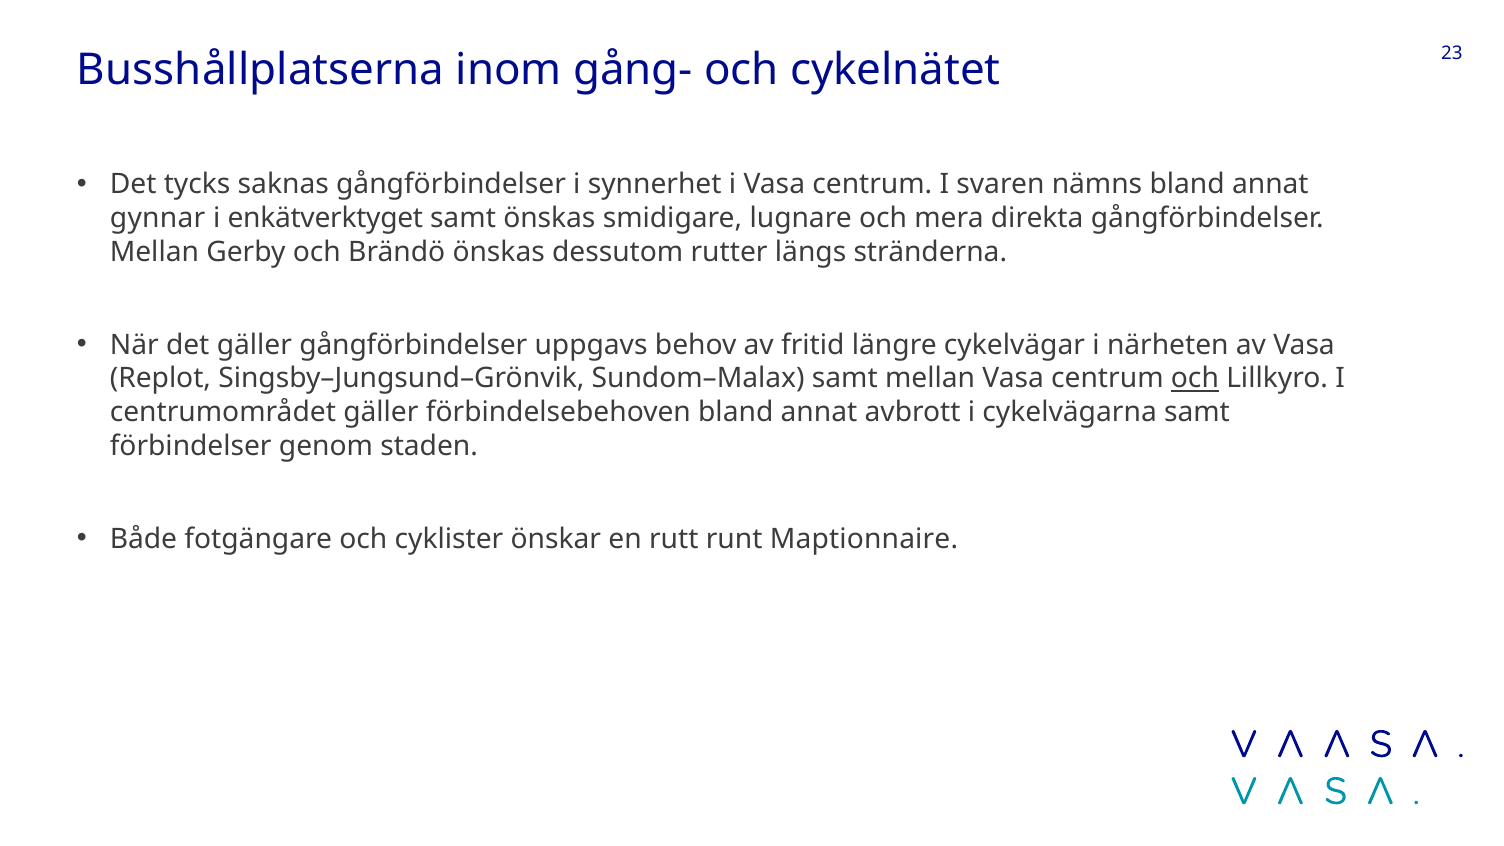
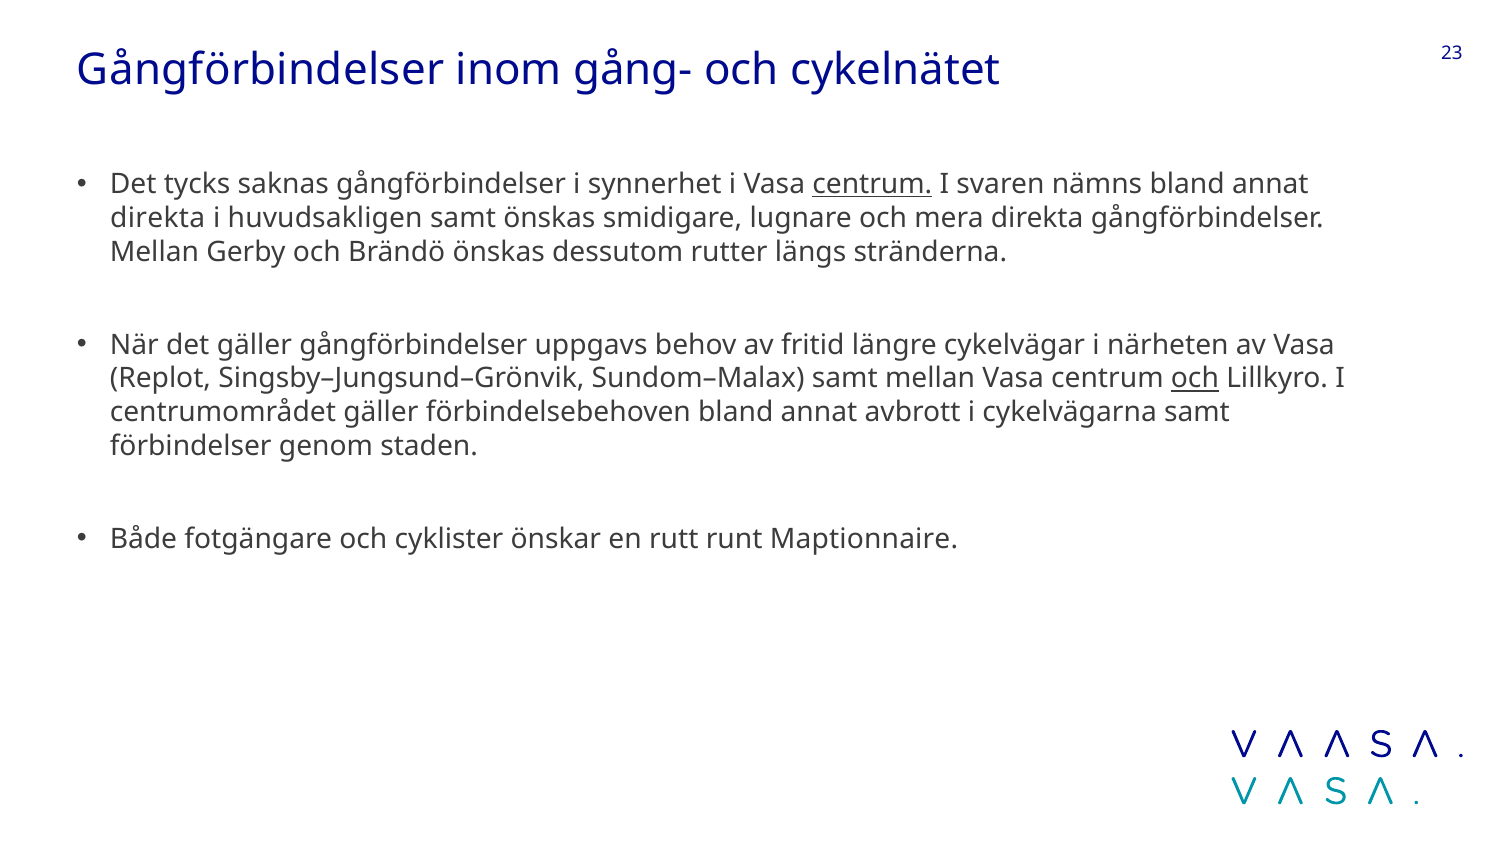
Busshållplatserna: Busshållplatserna -> Gångförbindelser (261, 71)
centrum underline: none -> present (872, 184)
gynnar: gynnar -> direkta (158, 218)
enkätverktyget: enkätverktyget -> huvudsakligen (325, 218)
